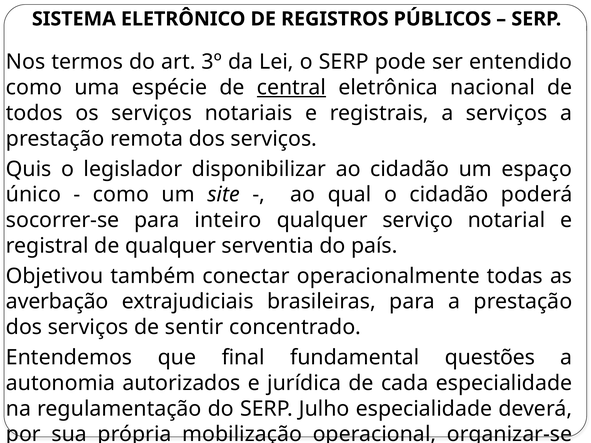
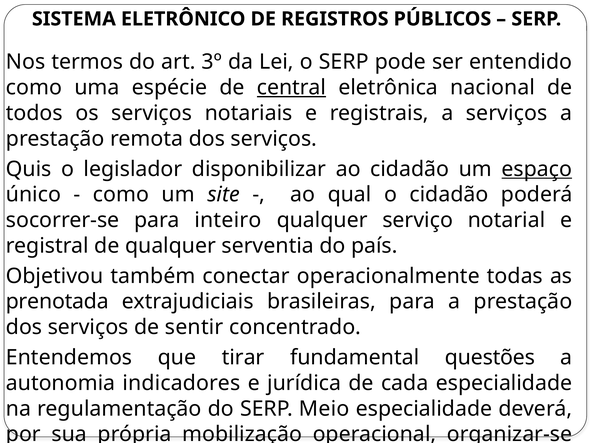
espaço underline: none -> present (537, 169)
averbação: averbação -> prenotada (57, 302)
final: final -> tirar (243, 358)
autorizados: autorizados -> indicadores (181, 383)
Julho: Julho -> Meio (324, 409)
